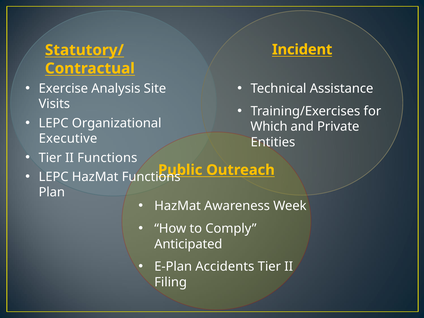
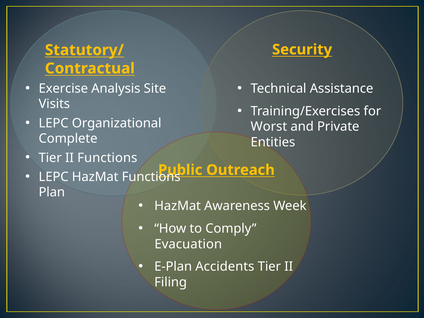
Incident: Incident -> Security (302, 50)
Which: Which -> Worst (269, 127)
Executive: Executive -> Complete (68, 139)
Anticipated: Anticipated -> Evacuation (188, 244)
